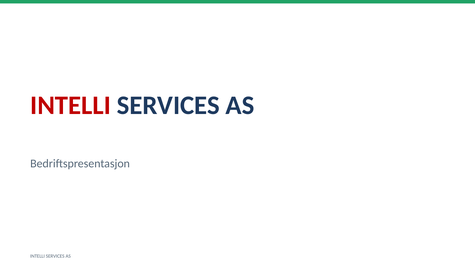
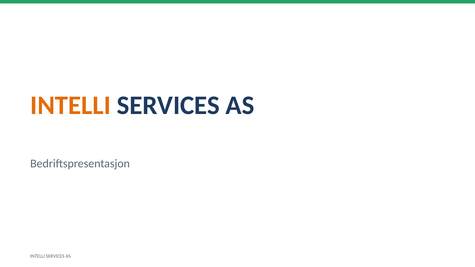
INTELLI colour: red -> orange (71, 105)
